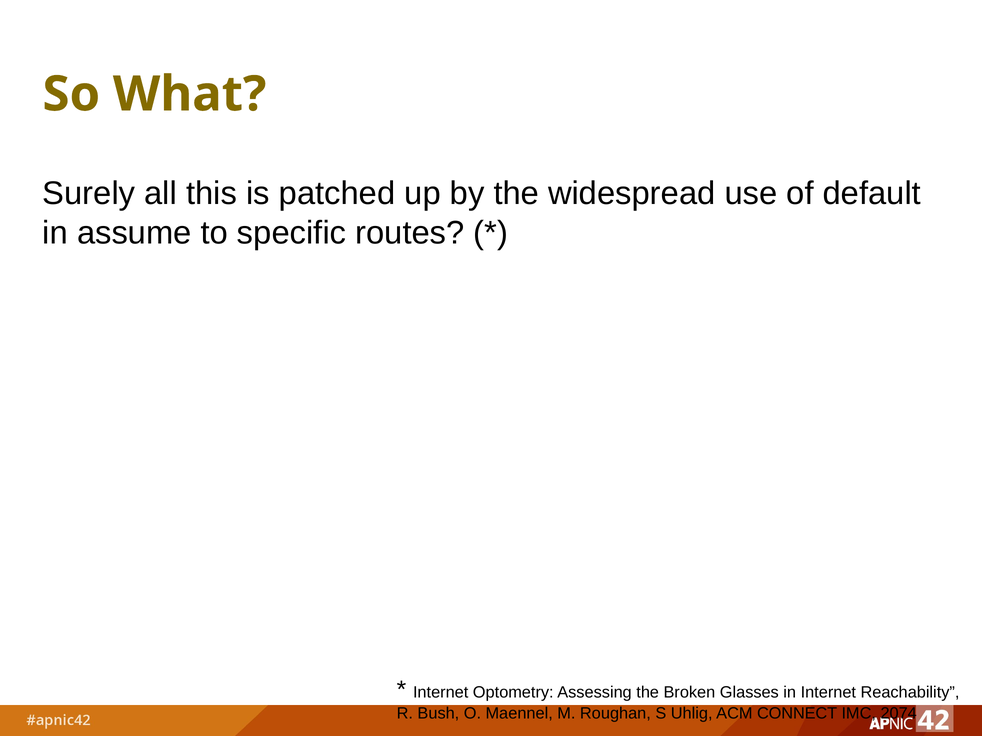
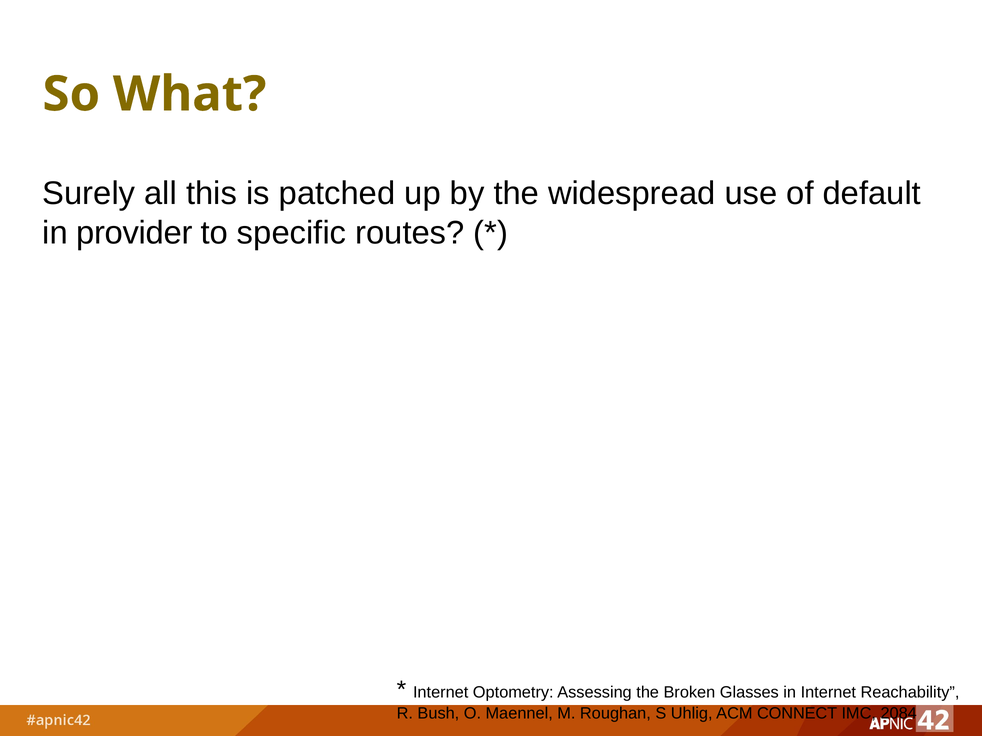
assume: assume -> provider (134, 233)
2074: 2074 -> 2084 (899, 714)
